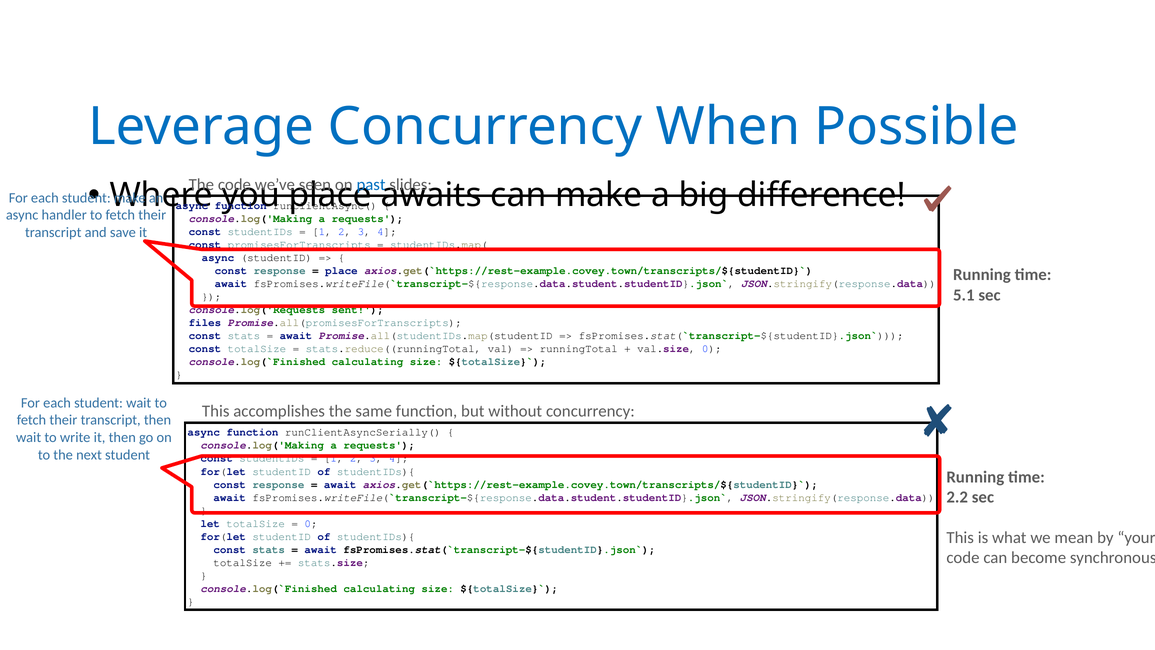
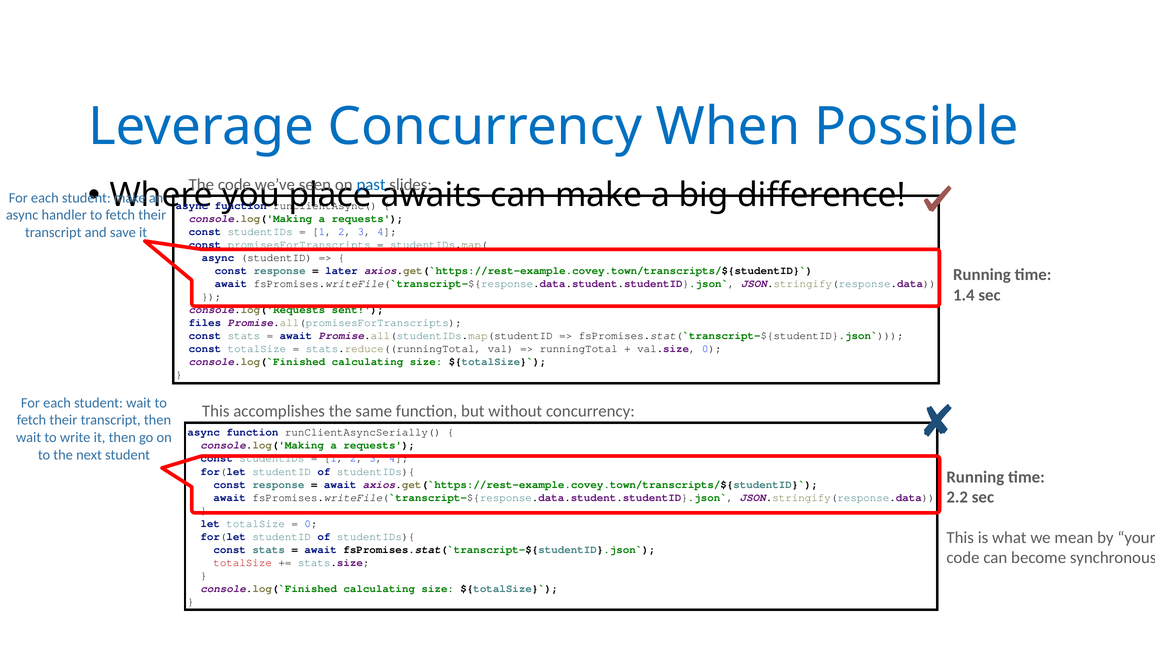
place: place -> later (341, 270)
5.1: 5.1 -> 1.4 (964, 295)
totalSize colour: black -> red (243, 562)
